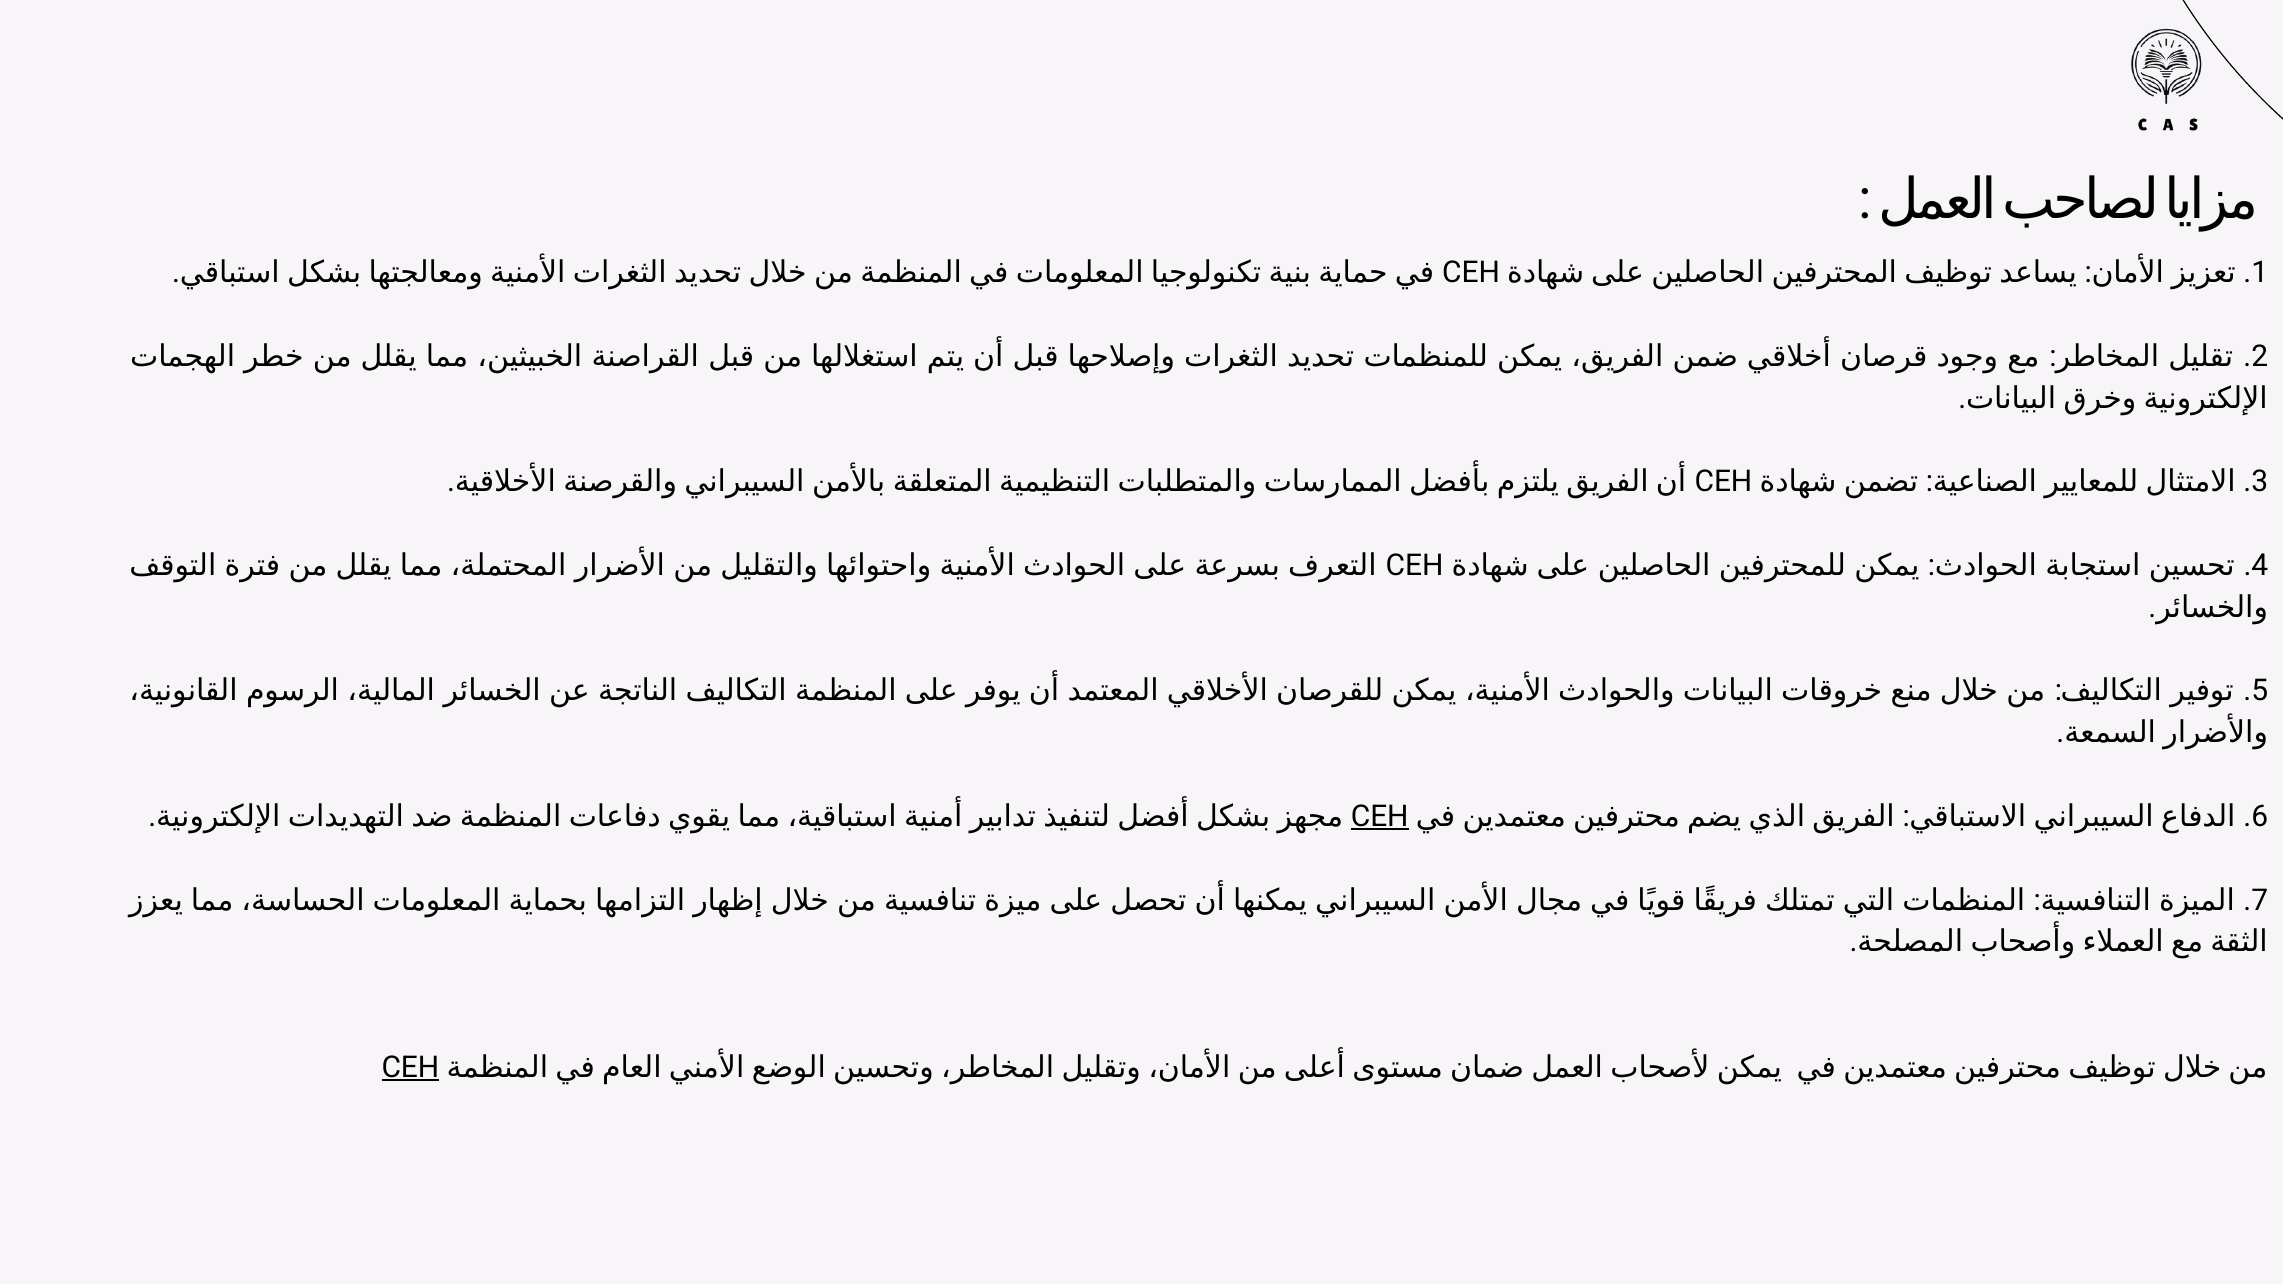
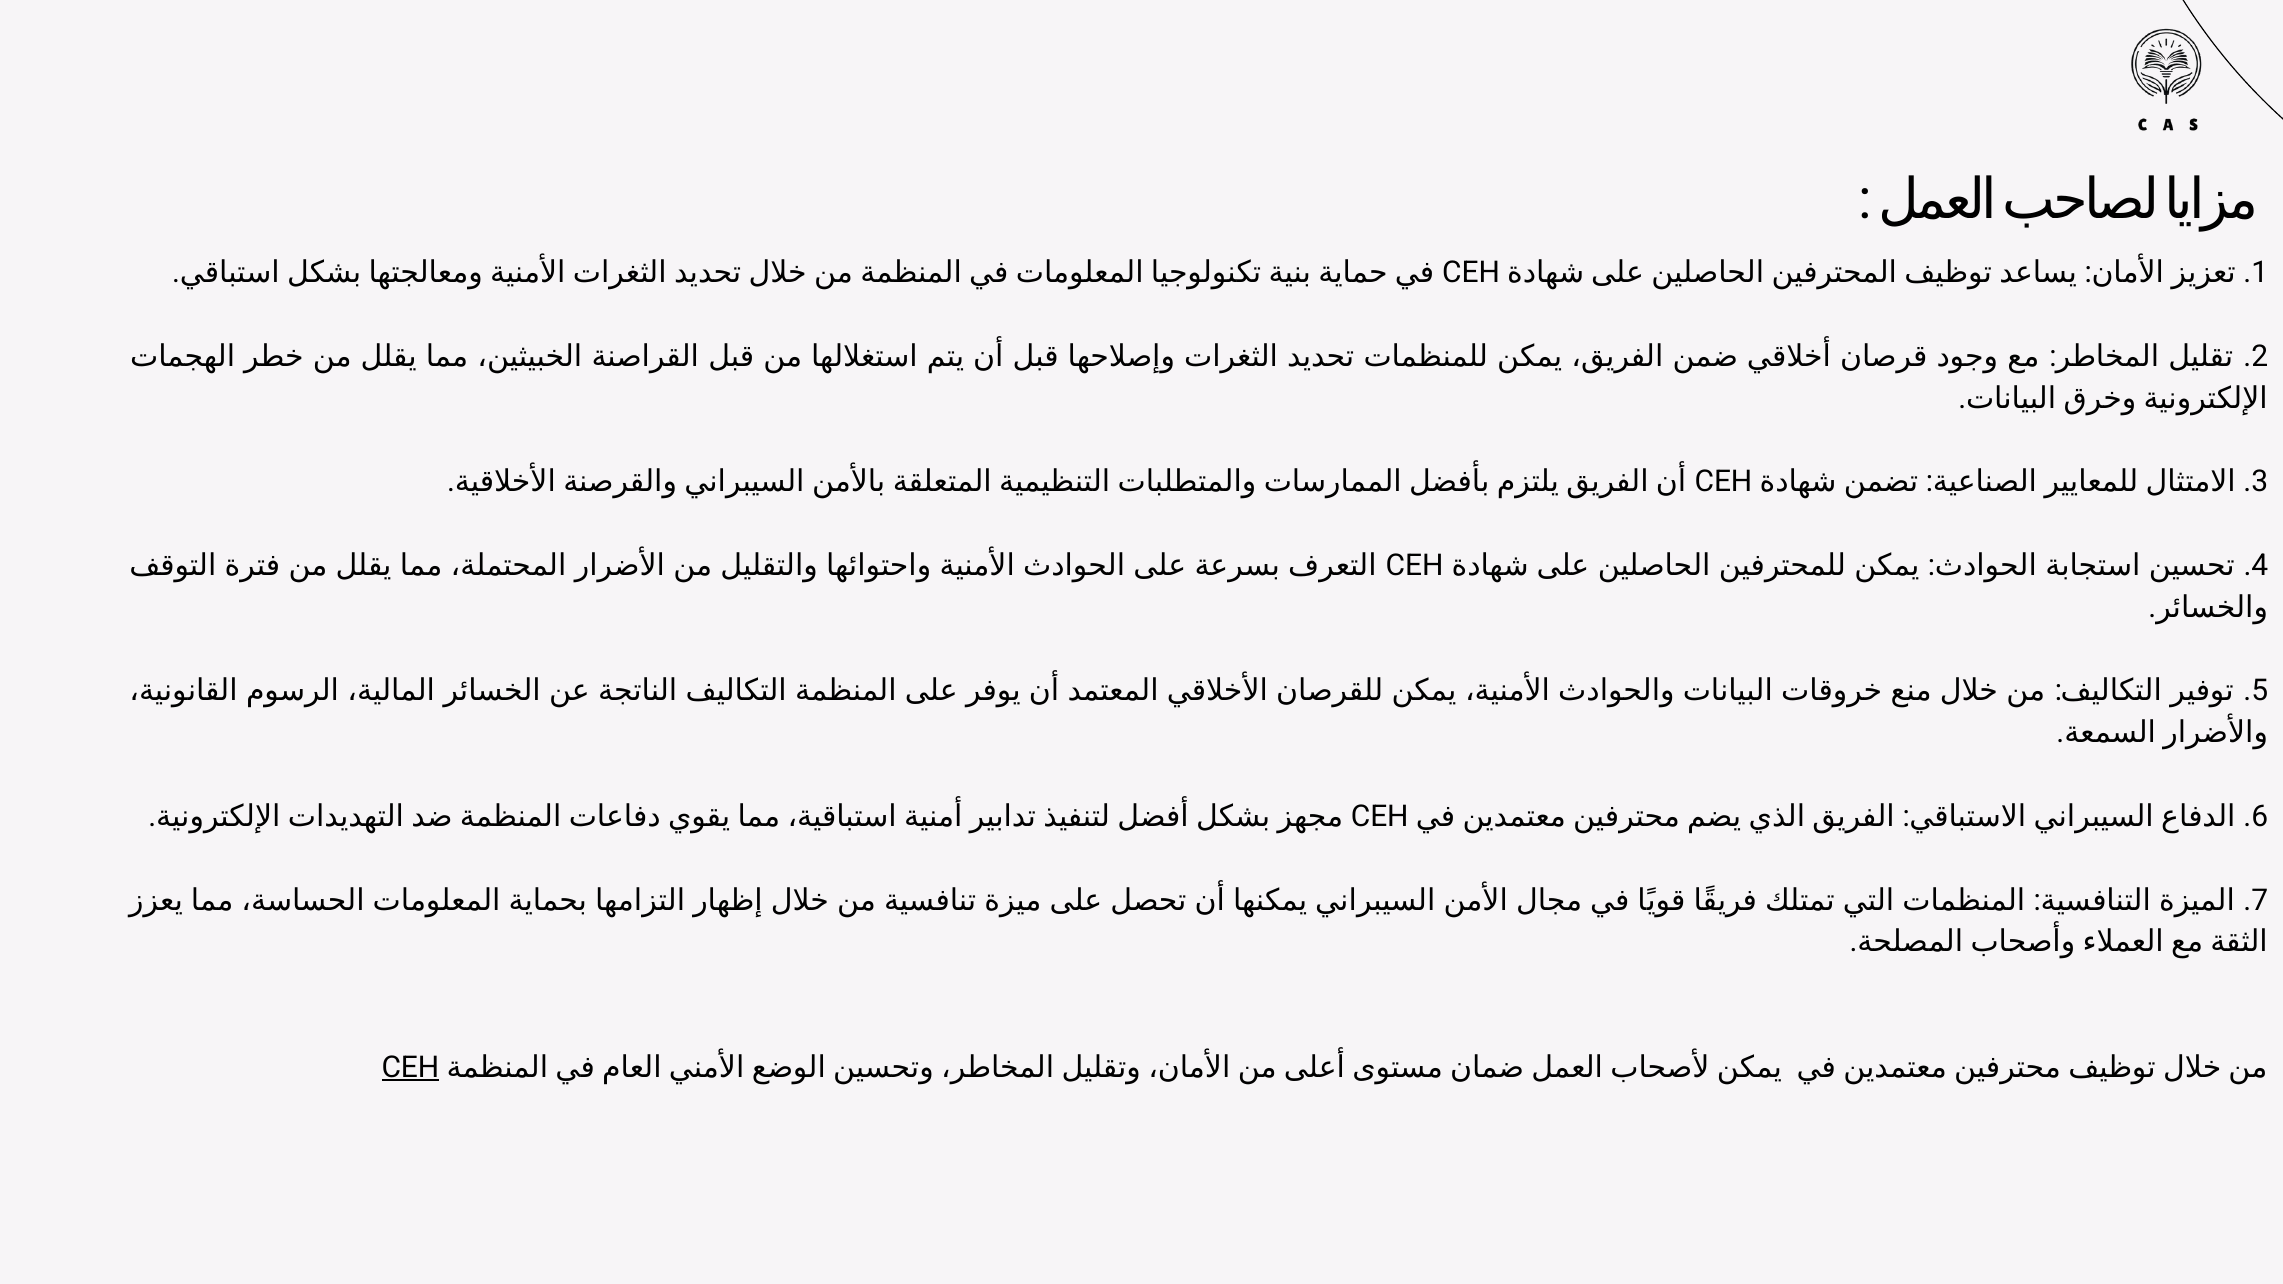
CEH underline: present -> none (1380, 817)
